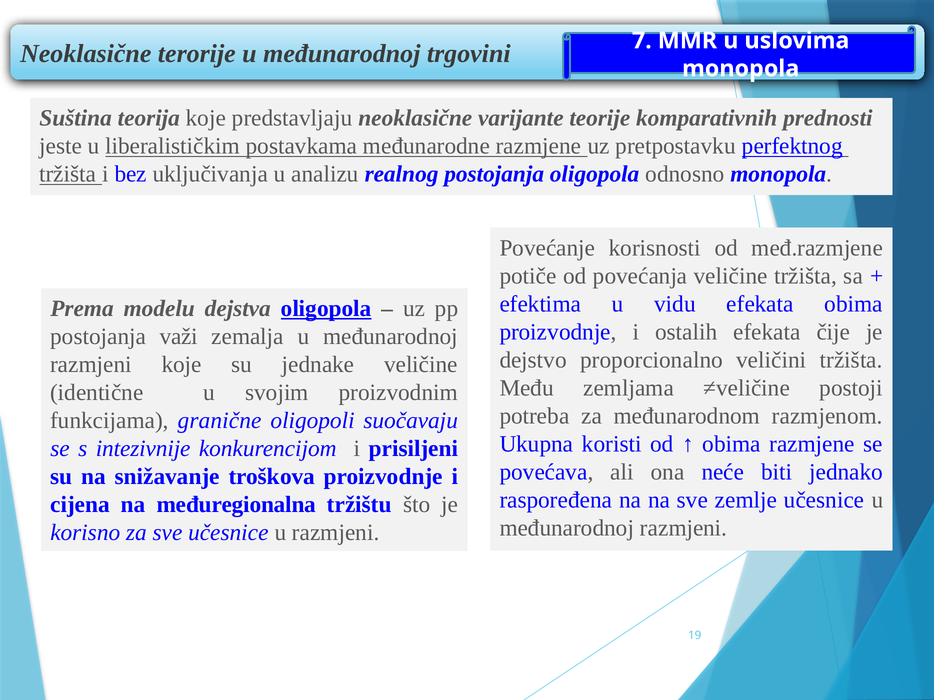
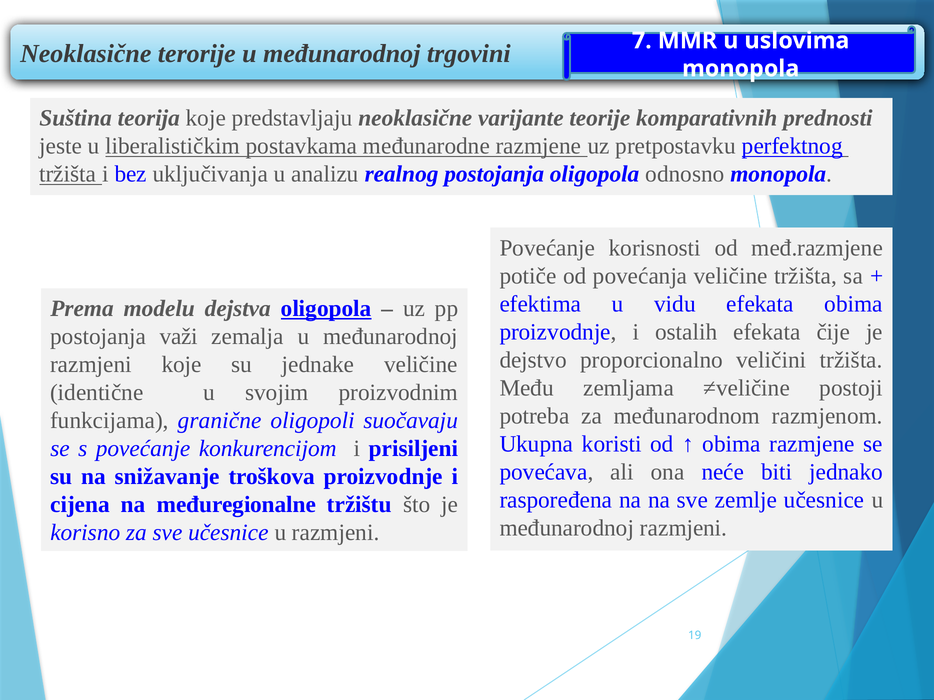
s intezivnije: intezivnije -> povećanje (143, 449)
međuregionalna: međuregionalna -> međuregionalne (236, 505)
